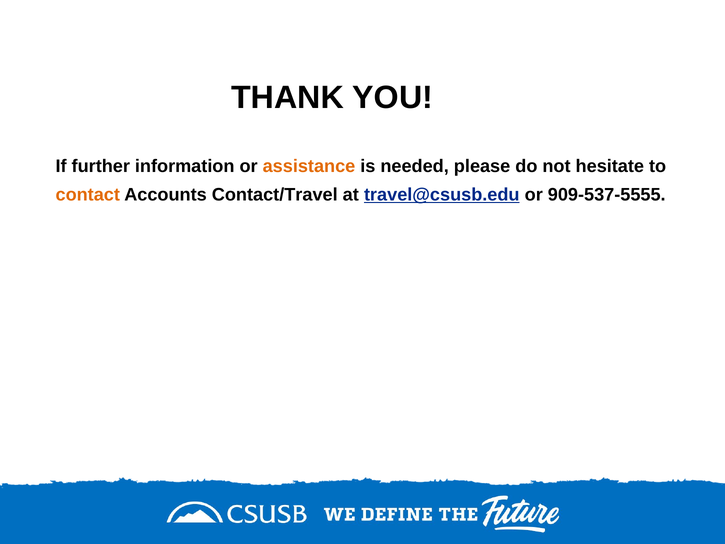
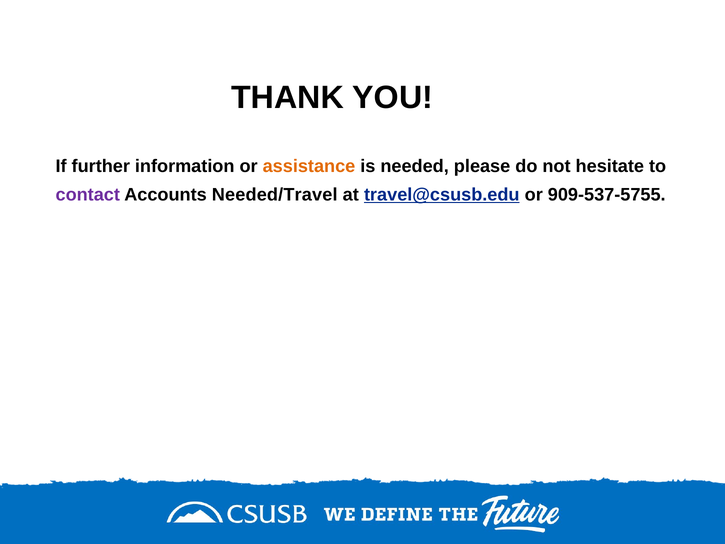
contact colour: orange -> purple (88, 195)
Contact/Travel: Contact/Travel -> Needed/Travel (275, 195)
909-537-5555: 909-537-5555 -> 909-537-5755 (607, 195)
